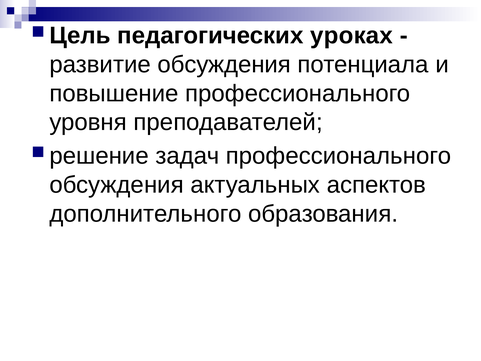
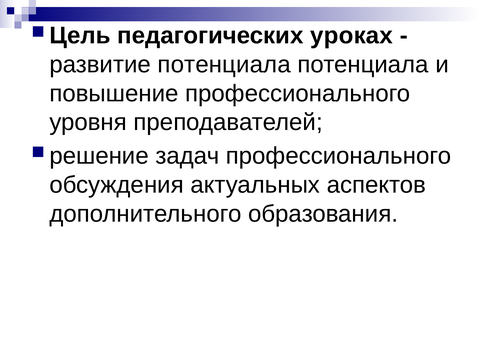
развитие обсуждения: обсуждения -> потенциала (224, 65)
